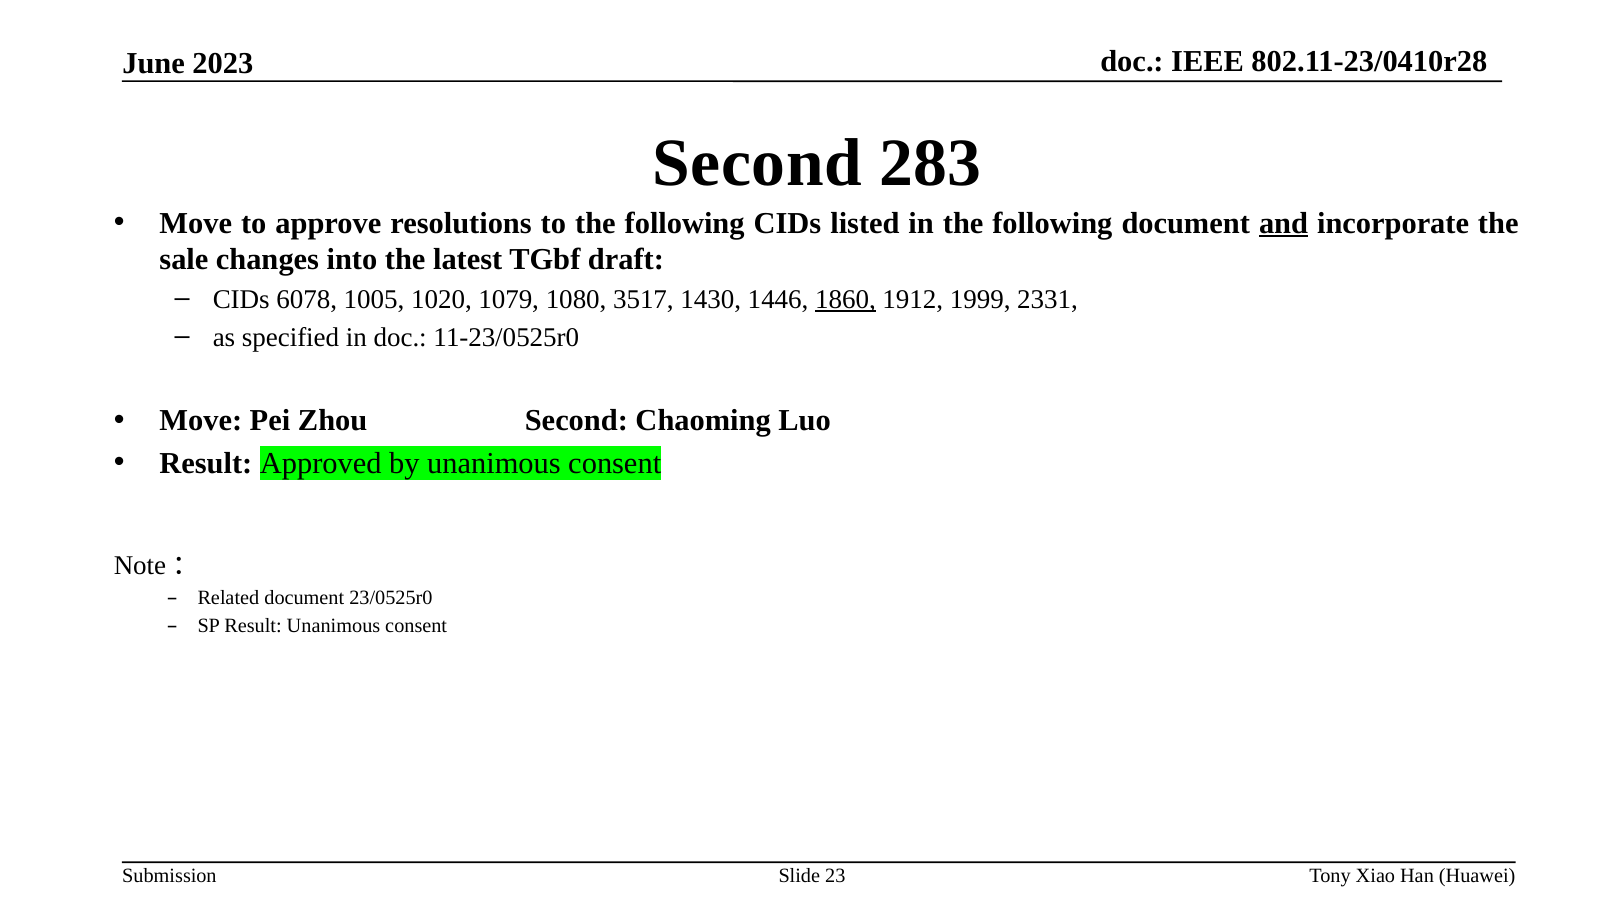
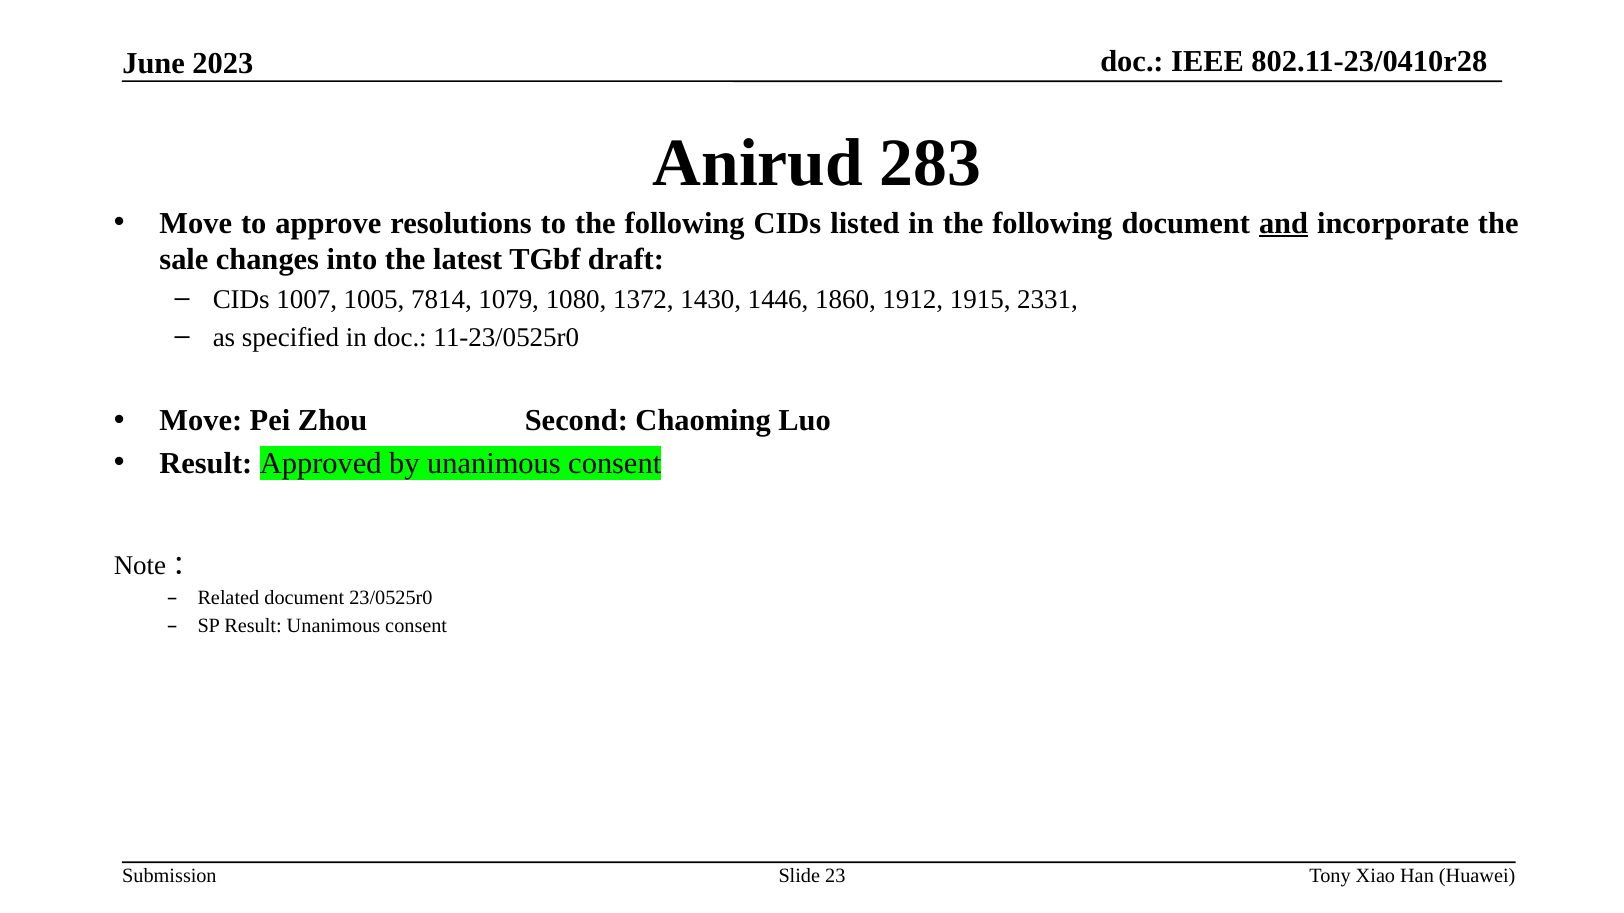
Second: Second -> Anirud (758, 163)
6078: 6078 -> 1007 (307, 300)
1020: 1020 -> 7814 (441, 300)
3517: 3517 -> 1372 (643, 300)
1860 underline: present -> none (846, 300)
1999: 1999 -> 1915 (980, 300)
